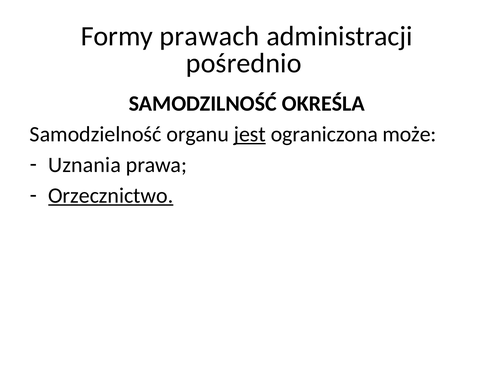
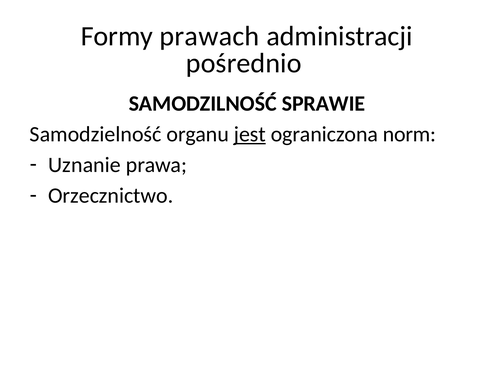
OKREŚLA: OKREŚLA -> SPRAWIE (323, 104)
może: może -> norm (409, 134)
Uznania: Uznania -> Uznanie (85, 165)
Orzecznictwo underline: present -> none (111, 196)
